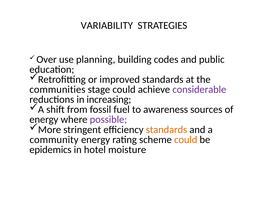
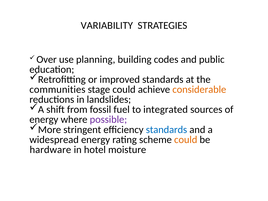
considerable colour: purple -> orange (199, 90)
increasing: increasing -> landslides (109, 100)
awareness: awareness -> integrated (166, 110)
standards colour: orange -> blue (166, 130)
community: community -> widespread (54, 140)
epidemics: epidemics -> hardware (50, 150)
